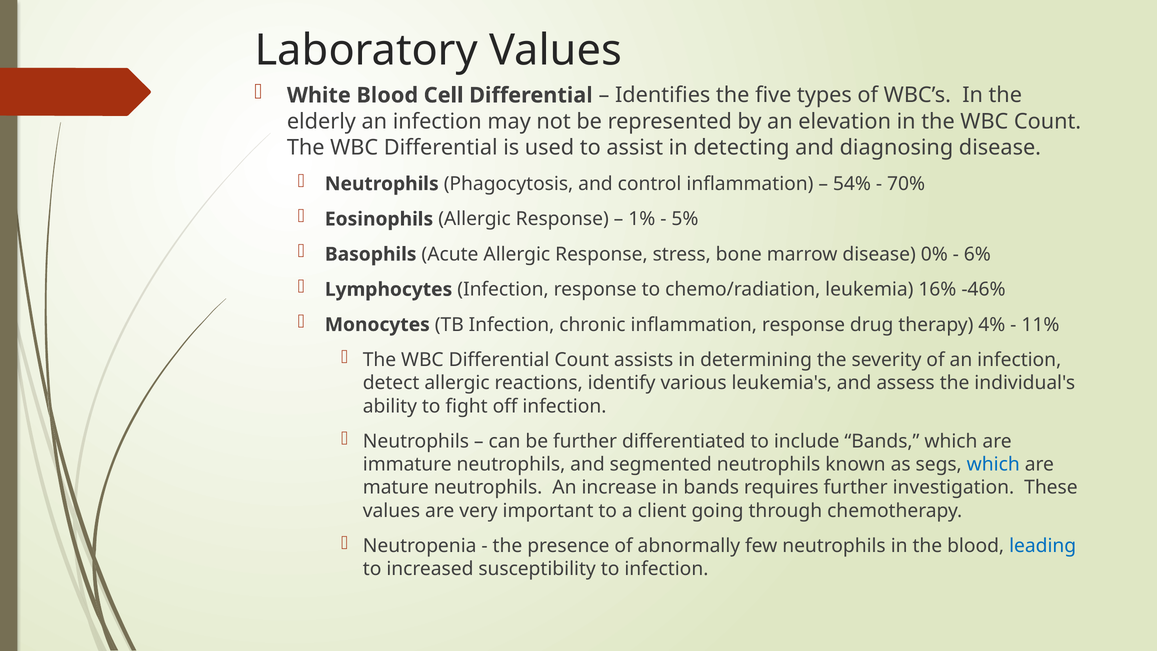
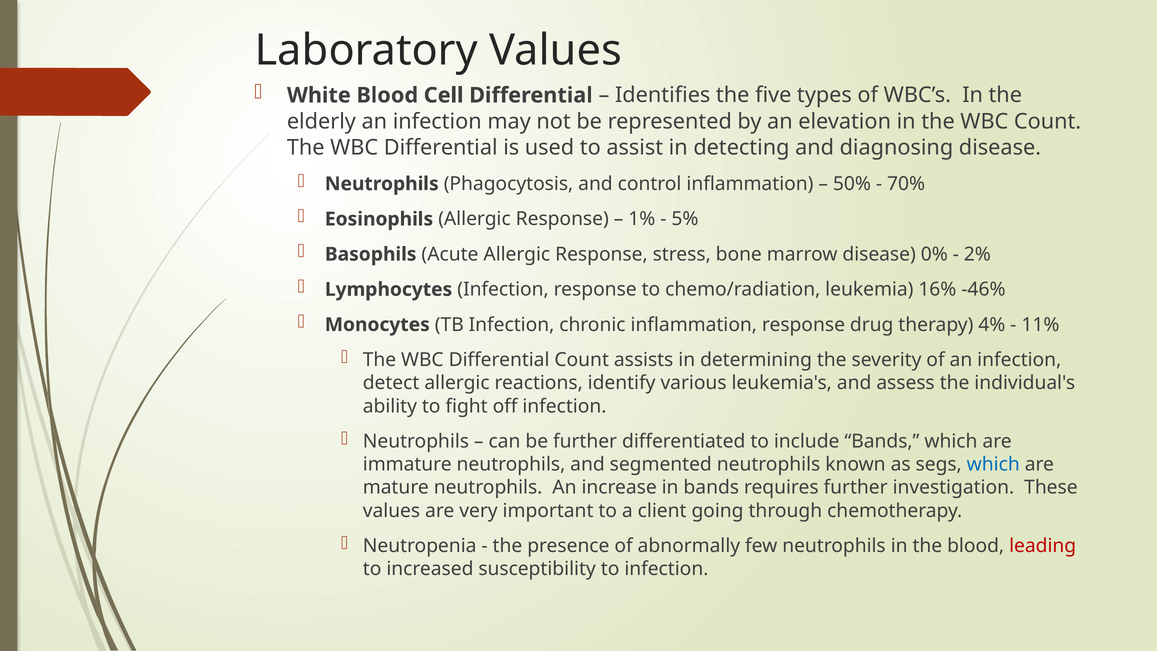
54%: 54% -> 50% (852, 184)
6%: 6% -> 2% (977, 254)
leading colour: blue -> red (1043, 546)
